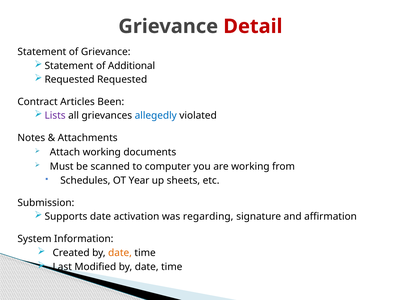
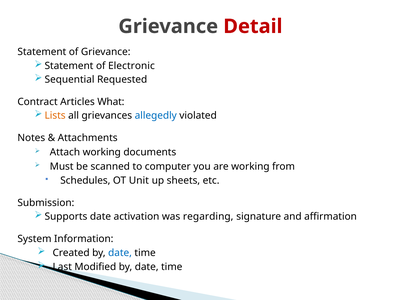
Additional: Additional -> Electronic (131, 66)
Requested: Requested -> Sequential (70, 80)
Been: Been -> What (111, 102)
Lists colour: purple -> orange (55, 116)
Year: Year -> Unit (139, 181)
date colour: orange -> blue (120, 253)
